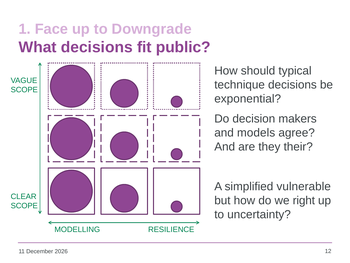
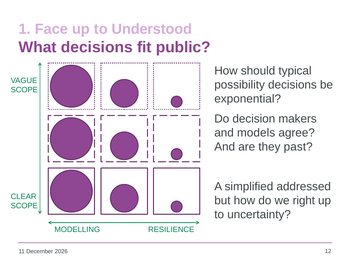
Downgrade: Downgrade -> Understood (152, 29)
technique: technique -> possibility (240, 85)
their: their -> past (298, 147)
vulnerable: vulnerable -> addressed (304, 186)
